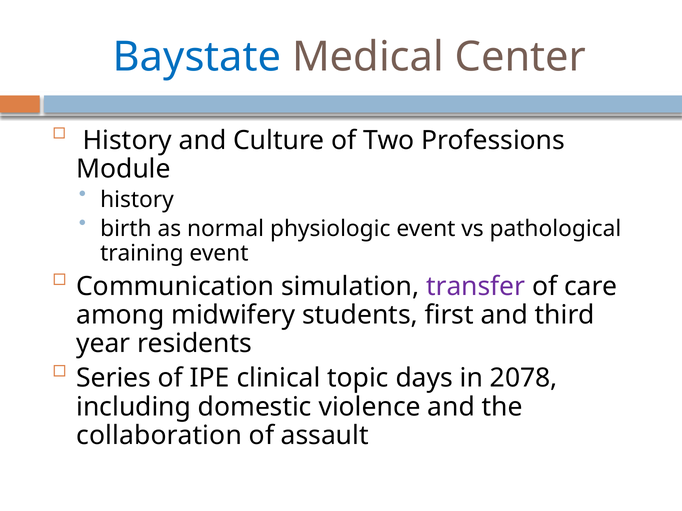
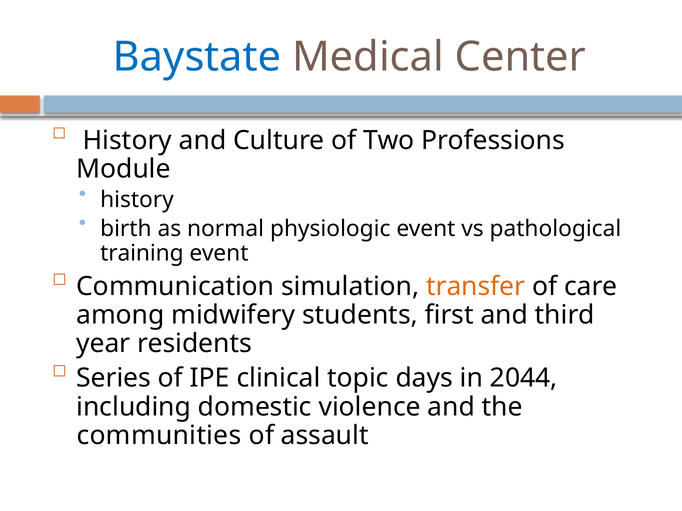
transfer colour: purple -> orange (476, 287)
2078: 2078 -> 2044 (524, 379)
collaboration: collaboration -> communities (159, 436)
